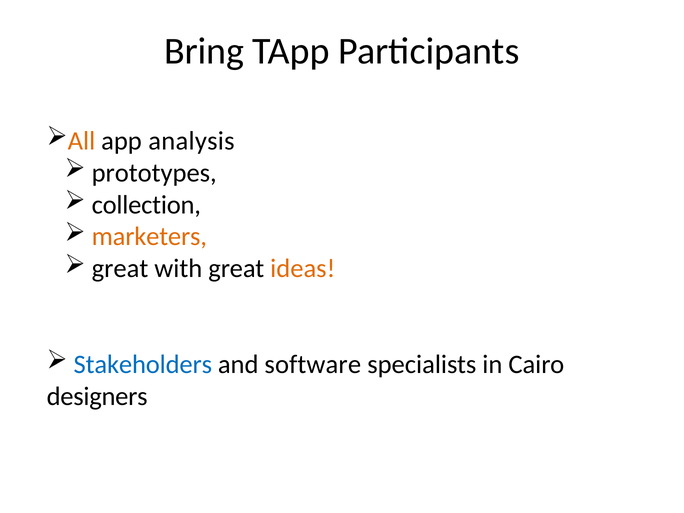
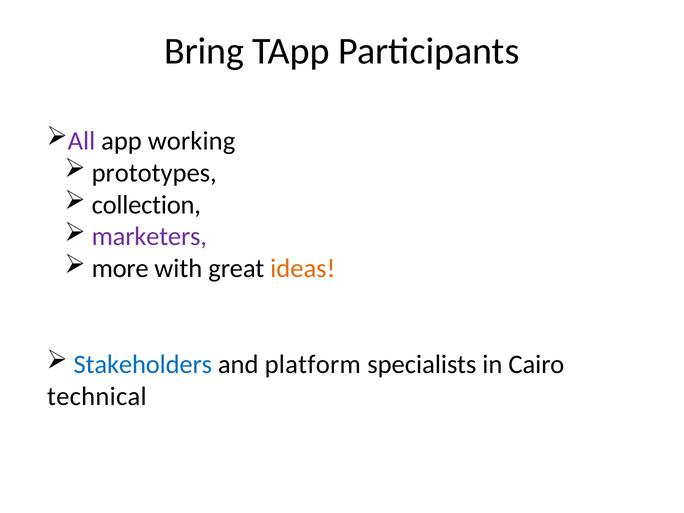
All colour: orange -> purple (81, 141)
analysis: analysis -> working (192, 141)
marketers colour: orange -> purple (149, 237)
great: great -> more (120, 269)
software: software -> platform (313, 364)
designers: designers -> technical (97, 396)
